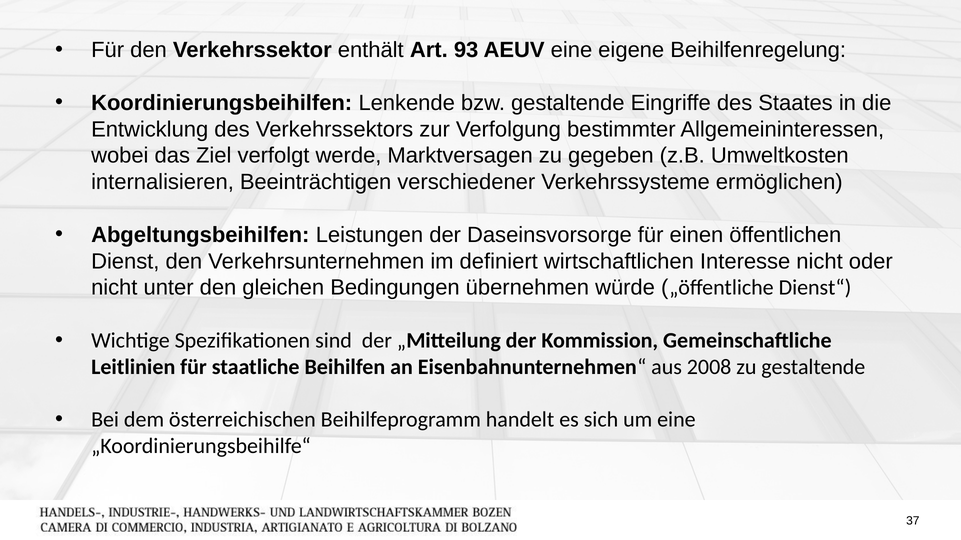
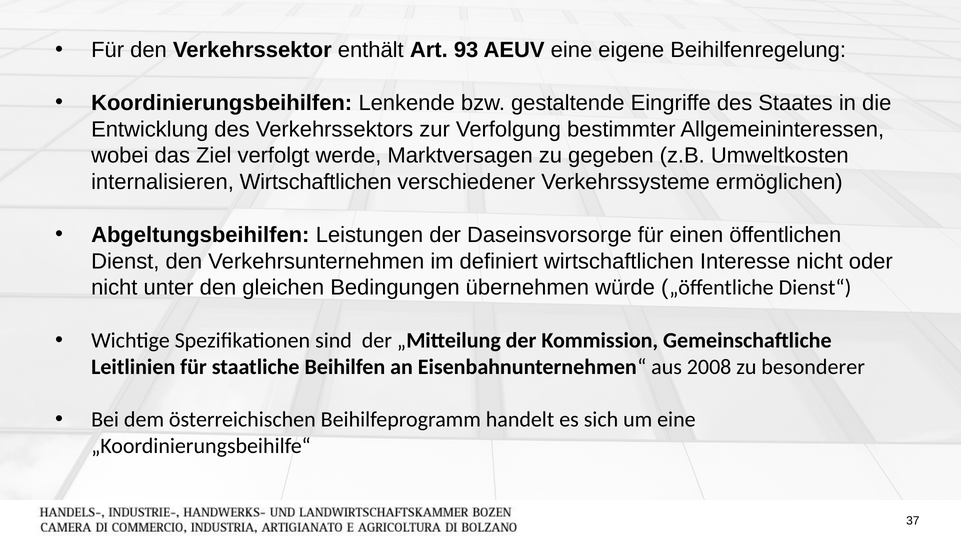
internalisieren Beeinträchtigen: Beeinträchtigen -> Wirtschaftlichen (316, 182)
zu gestaltende: gestaltende -> besonderer (813, 367)
